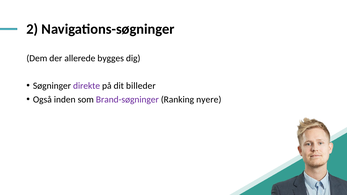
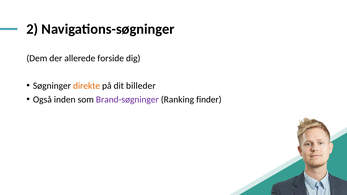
bygges: bygges -> forside (111, 58)
direkte colour: purple -> orange (87, 86)
nyere: nyere -> finder (209, 100)
